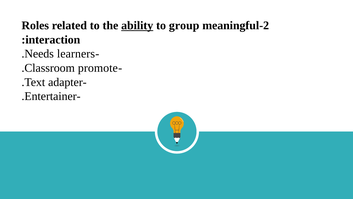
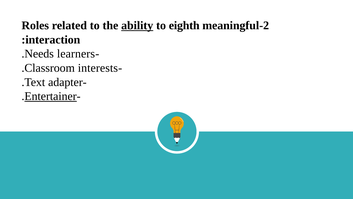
group: group -> eighth (184, 25)
promote: promote -> interests (98, 68)
Entertainer underline: none -> present (51, 96)
